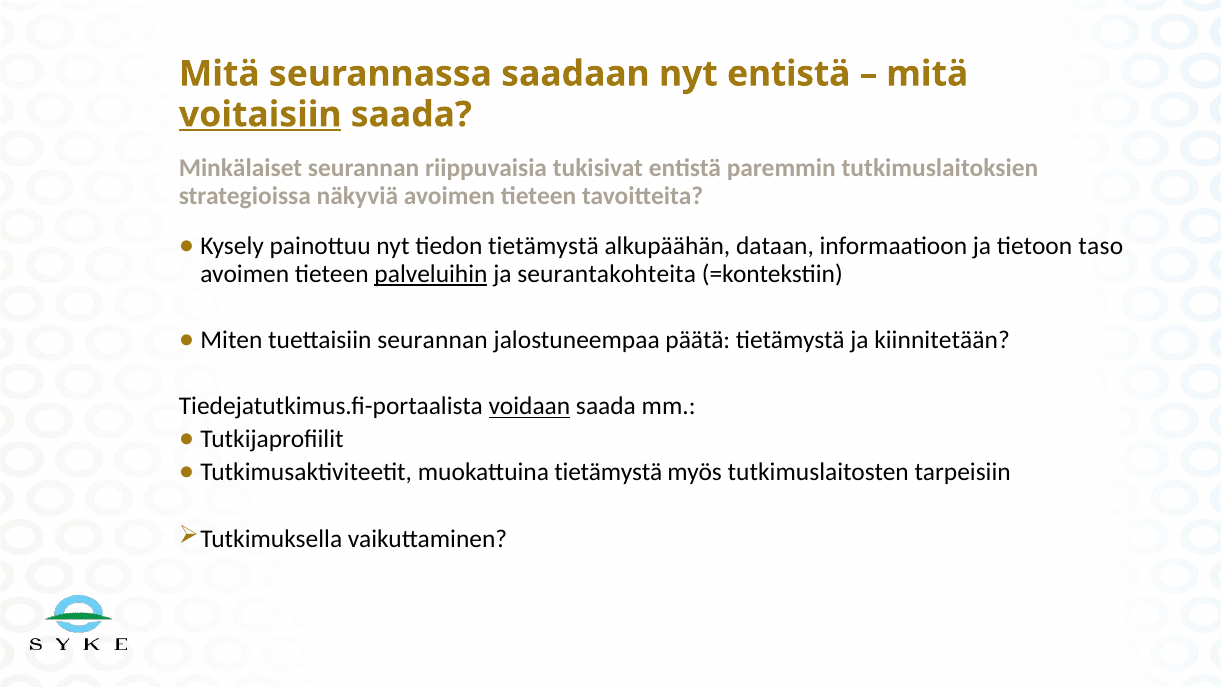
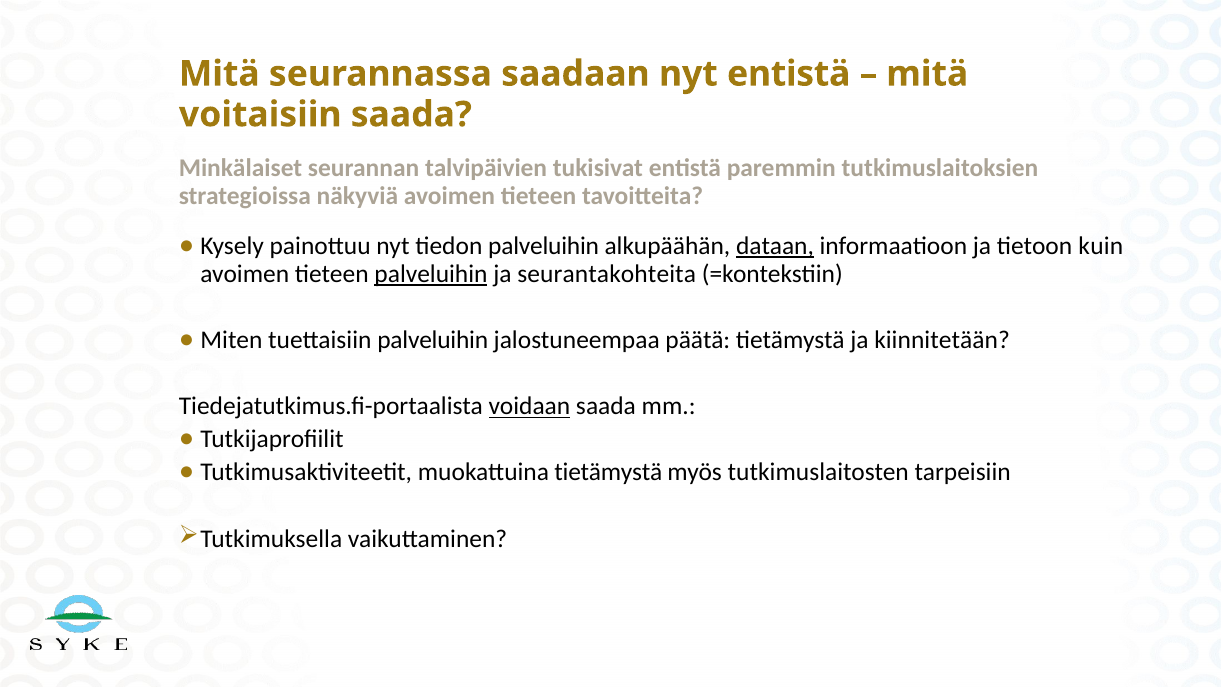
voitaisiin underline: present -> none (260, 115)
riippuvaisia: riippuvaisia -> talvipäivien (486, 168)
tiedon tietämystä: tietämystä -> palveluihin (544, 246)
dataan underline: none -> present (775, 246)
taso: taso -> kuin (1101, 246)
tuettaisiin seurannan: seurannan -> palveluihin (433, 340)
